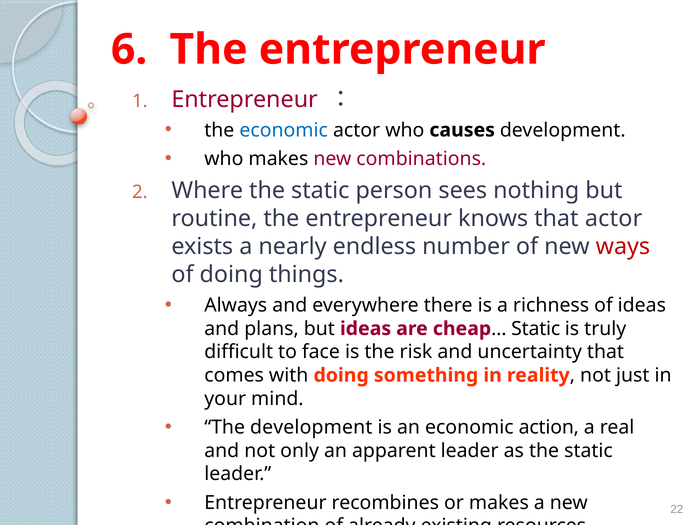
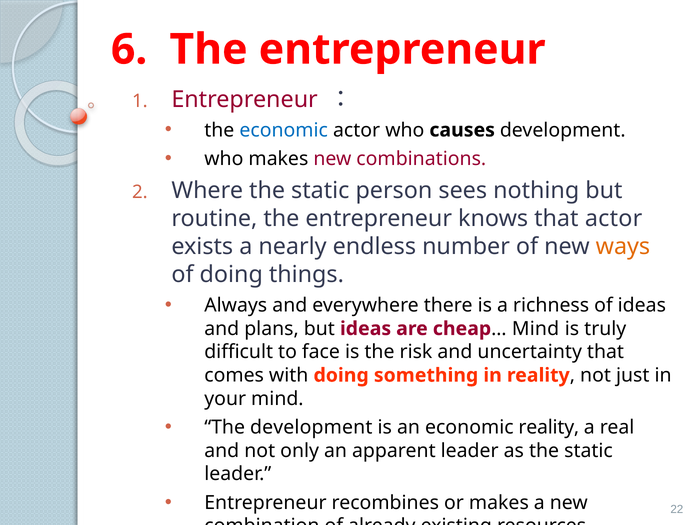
ways colour: red -> orange (623, 247)
Static: Static -> Mind (536, 329)
economic action: action -> reality (549, 427)
